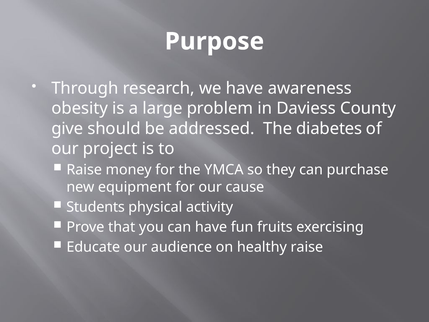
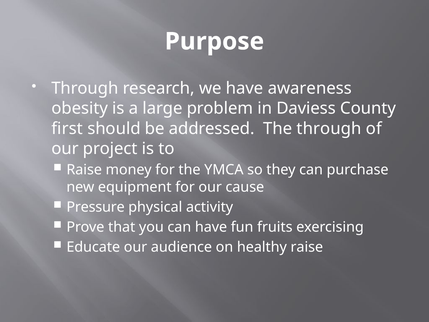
give: give -> first (67, 128)
The diabetes: diabetes -> through (329, 128)
Students: Students -> Pressure (96, 207)
